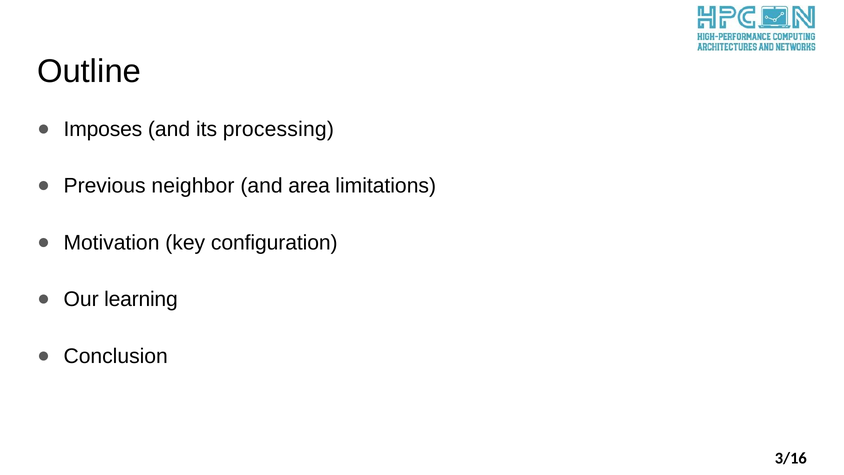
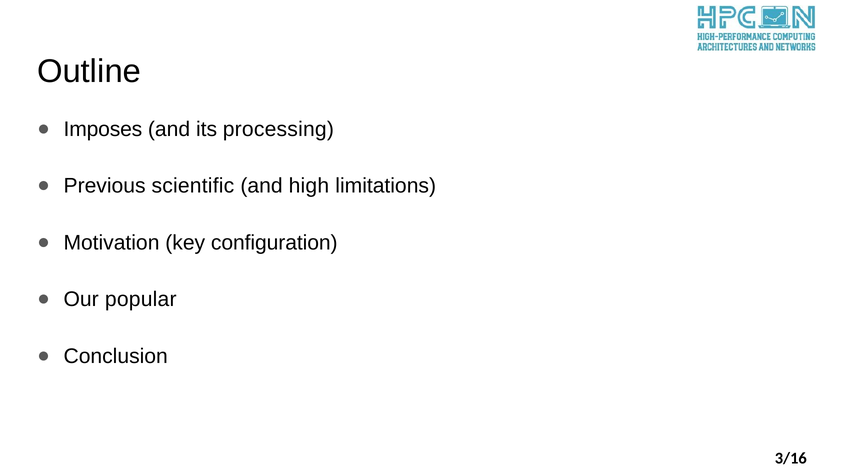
neighbor: neighbor -> scientific (193, 186)
area: area -> high (309, 186)
learning: learning -> popular (141, 299)
